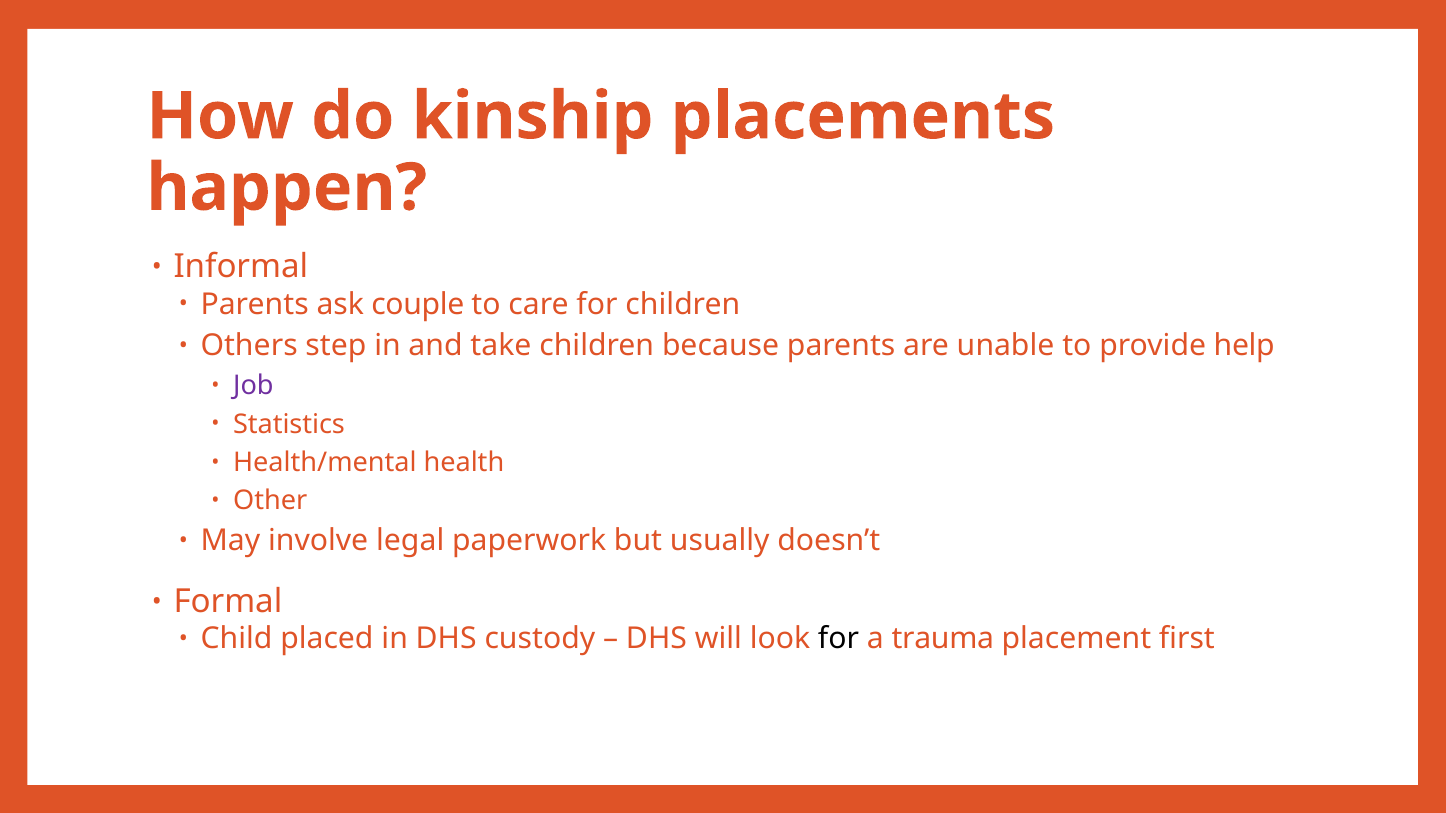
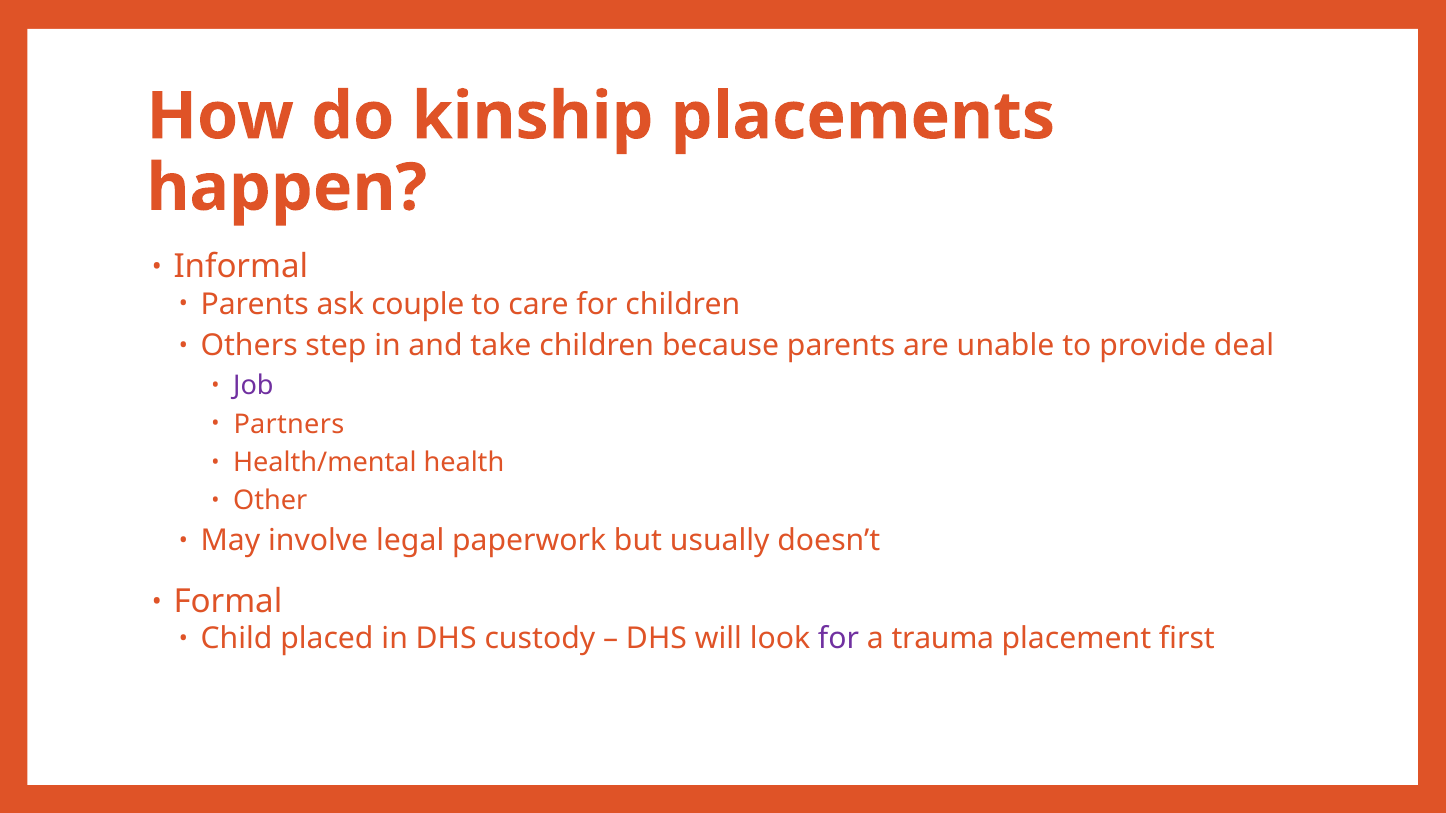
help: help -> deal (1244, 346)
Statistics: Statistics -> Partners (289, 424)
for colour: black -> purple (839, 639)
